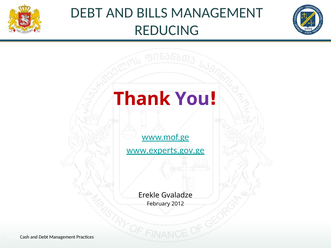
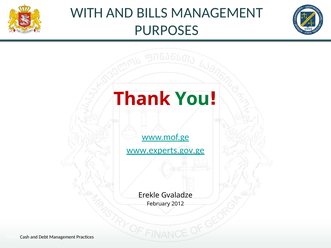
DEBT: DEBT -> WITH (87, 13)
REDUCING: REDUCING -> PURPOSES (167, 30)
You colour: purple -> green (192, 99)
